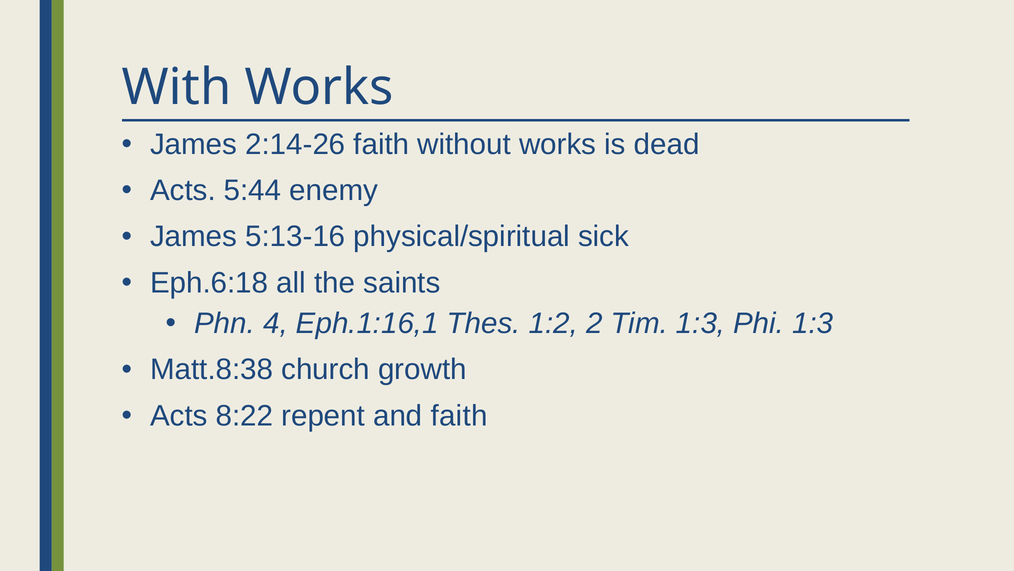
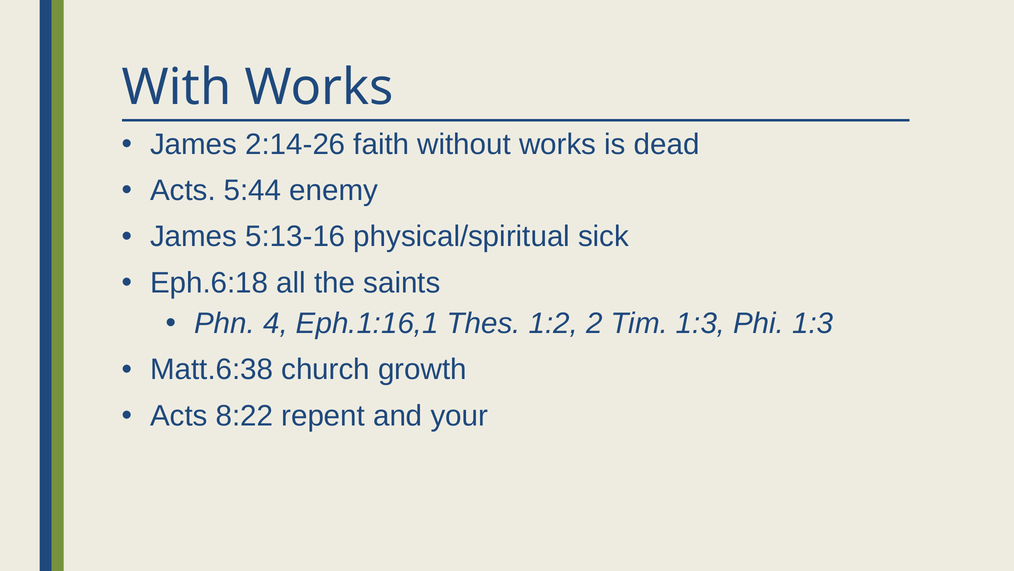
Matt.8:38: Matt.8:38 -> Matt.6:38 (212, 369)
and faith: faith -> your (459, 415)
